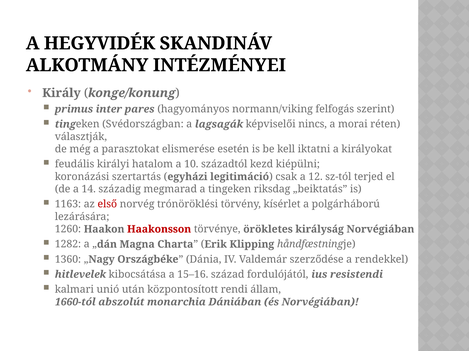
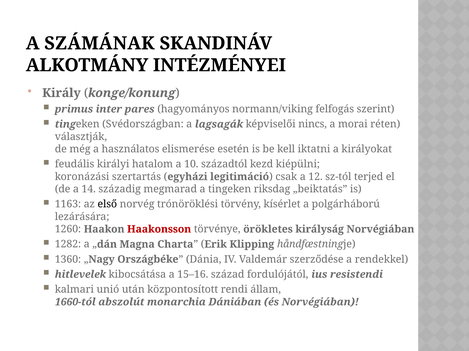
HEGYVIDÉK: HEGYVIDÉK -> SZÁMÁNAK (99, 43)
parasztokat: parasztokat -> használatos (130, 149)
első colour: red -> black (107, 205)
